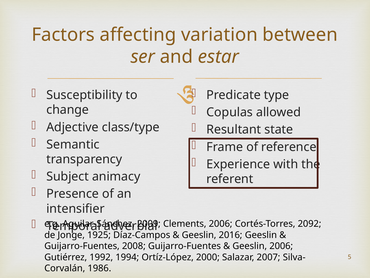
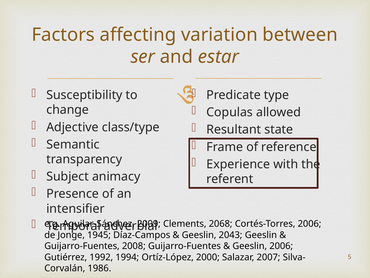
Clements 2006: 2006 -> 2068 (221, 224)
Cortés-Torres 2092: 2092 -> 2006 (310, 224)
1925: 1925 -> 1945 (99, 235)
2016: 2016 -> 2043 (231, 235)
